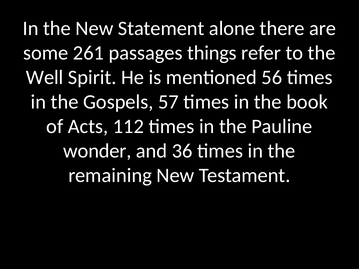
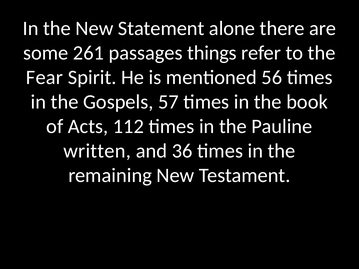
Well: Well -> Fear (45, 77)
wonder: wonder -> written (97, 151)
